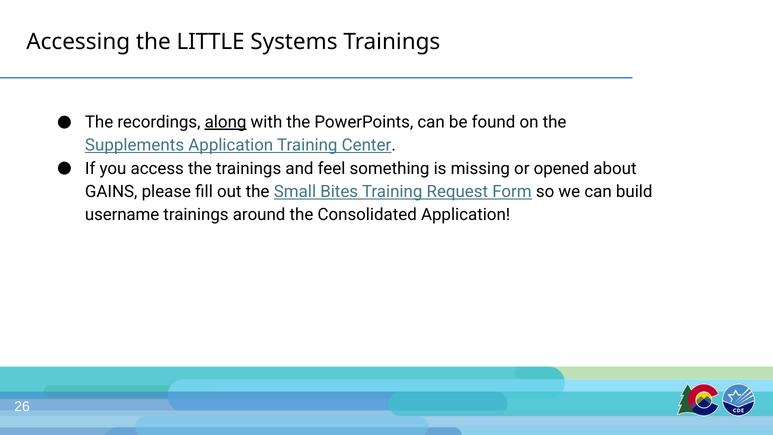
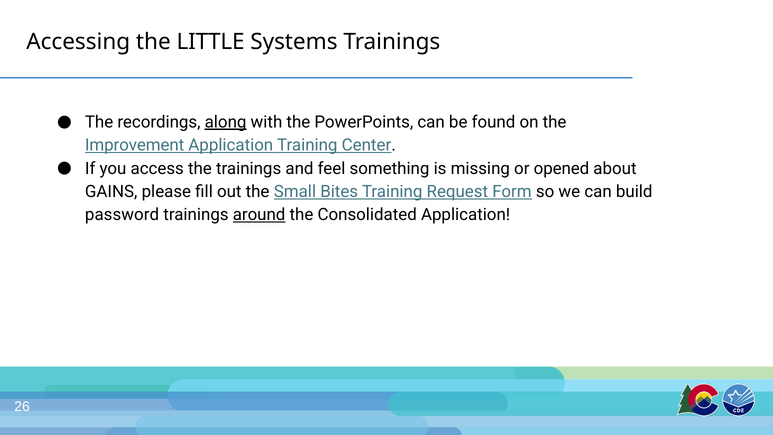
Supplements: Supplements -> Improvement (135, 145)
username: username -> password (122, 215)
around underline: none -> present (259, 215)
